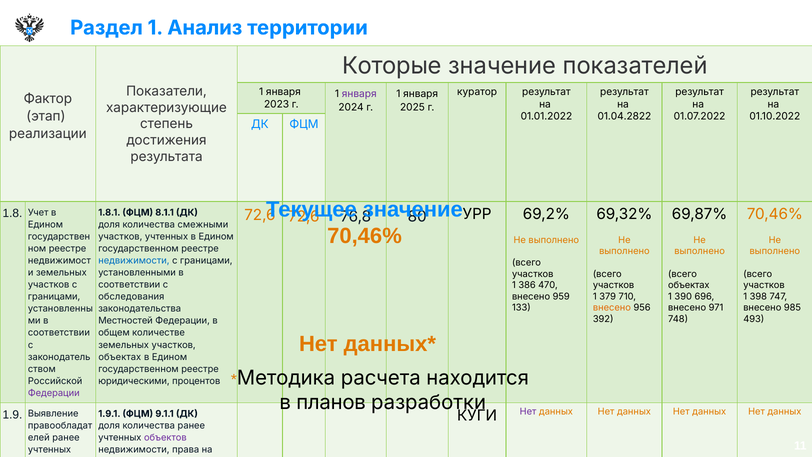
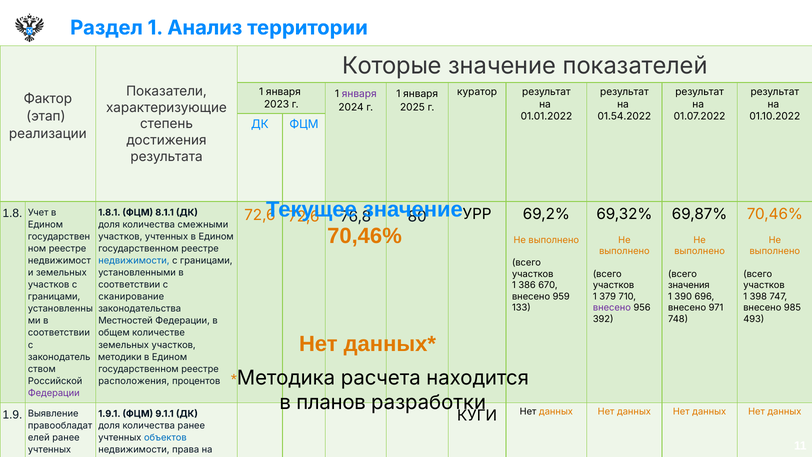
01.04.2822: 01.04.2822 -> 01.54.2022 (624, 117)
470: 470 -> 670 (548, 285)
объектах: объектах -> значения (689, 285)
обследования: обследования -> сканирование (131, 297)
внесено colour: orange -> purple (612, 308)
объектах: объектах -> методики (120, 357)
юридическими: юридическими -> расположения (134, 381)
Нет colour: purple -> black (528, 412)
объектов colour: purple -> blue (165, 438)
